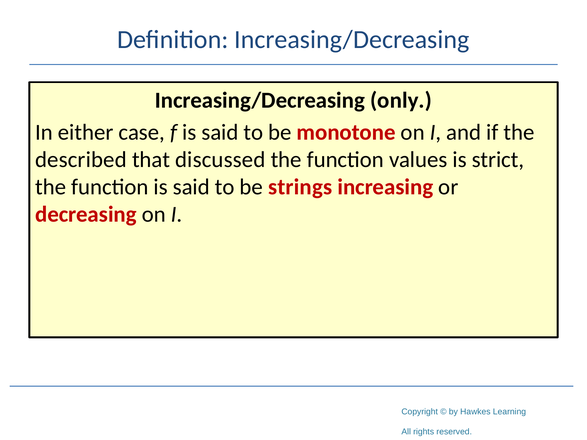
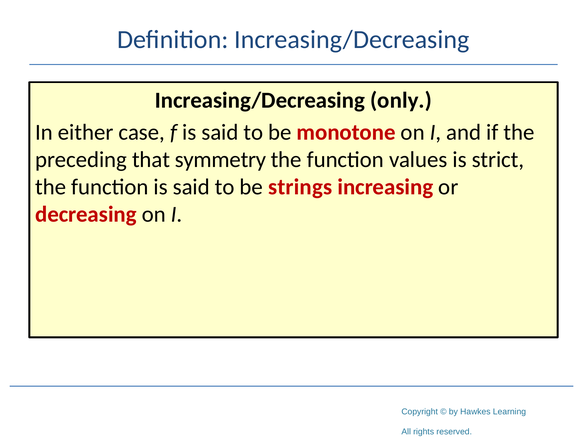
described: described -> preceding (81, 160)
discussed: discussed -> symmetry (220, 160)
